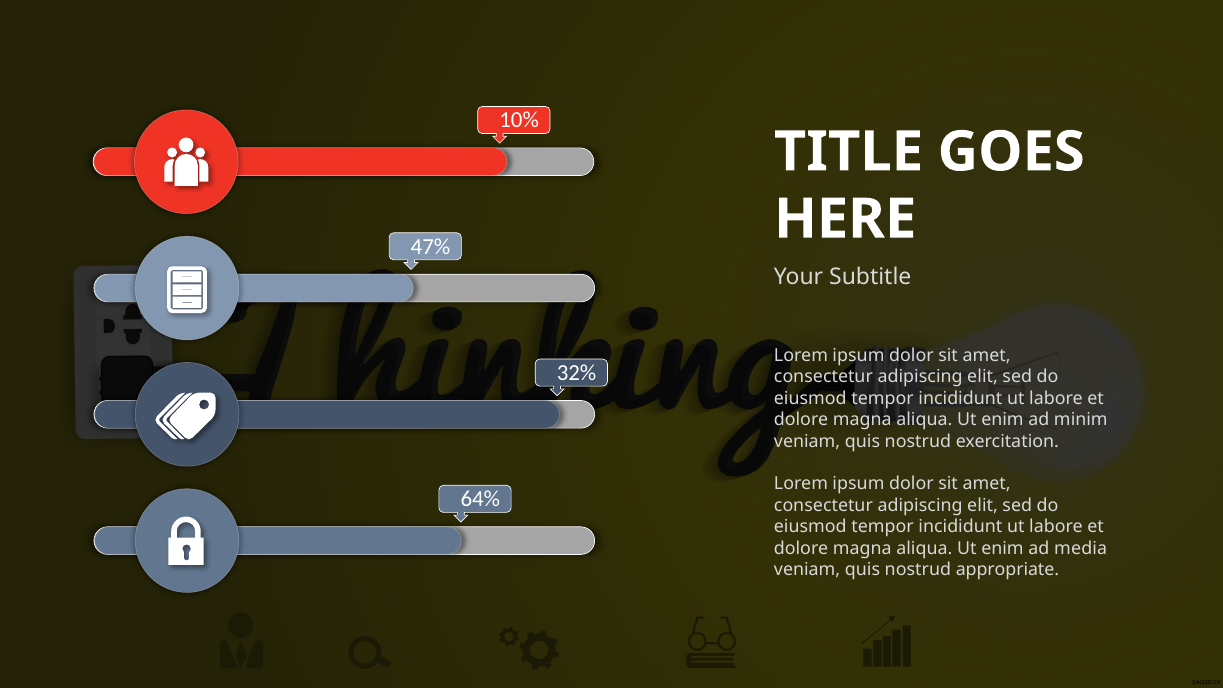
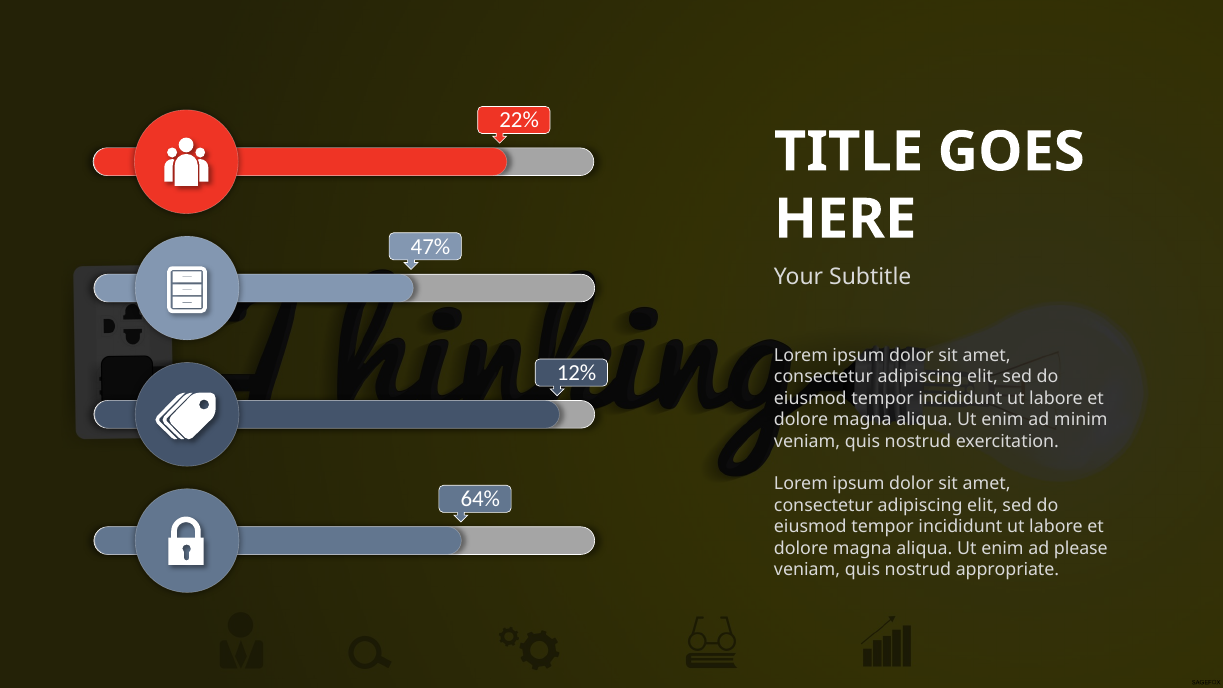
10%: 10% -> 22% (519, 120)
32%: 32% -> 12% (577, 373)
media: media -> please (1081, 548)
